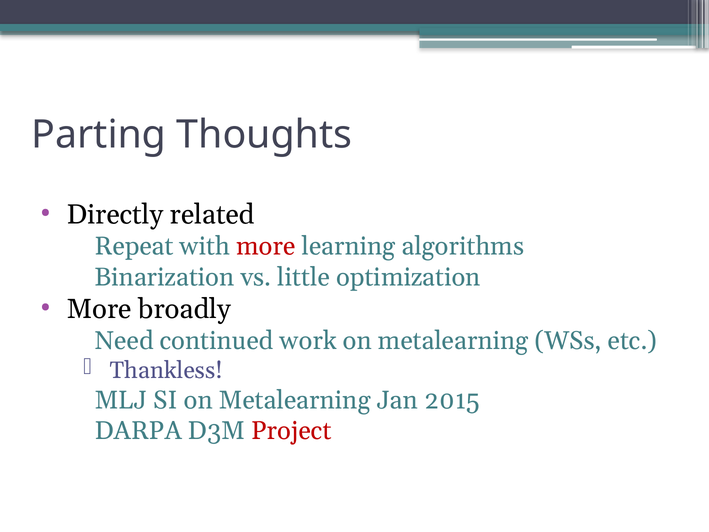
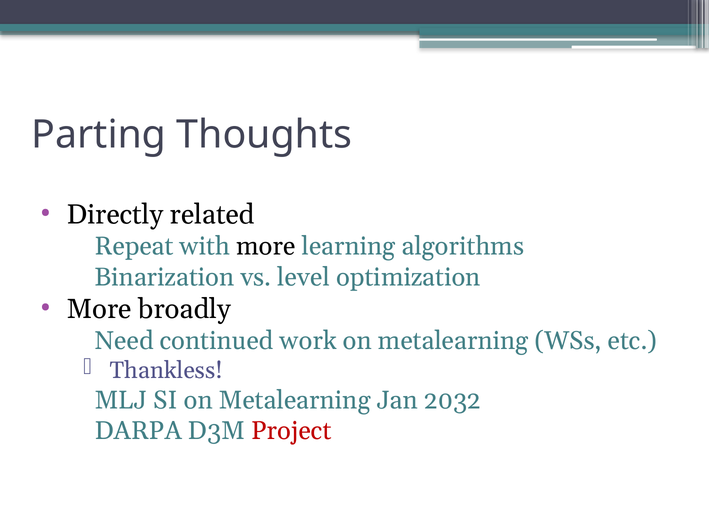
more colour: red -> black (266, 246)
little: little -> level (304, 277)
2015: 2015 -> 2032 (452, 400)
